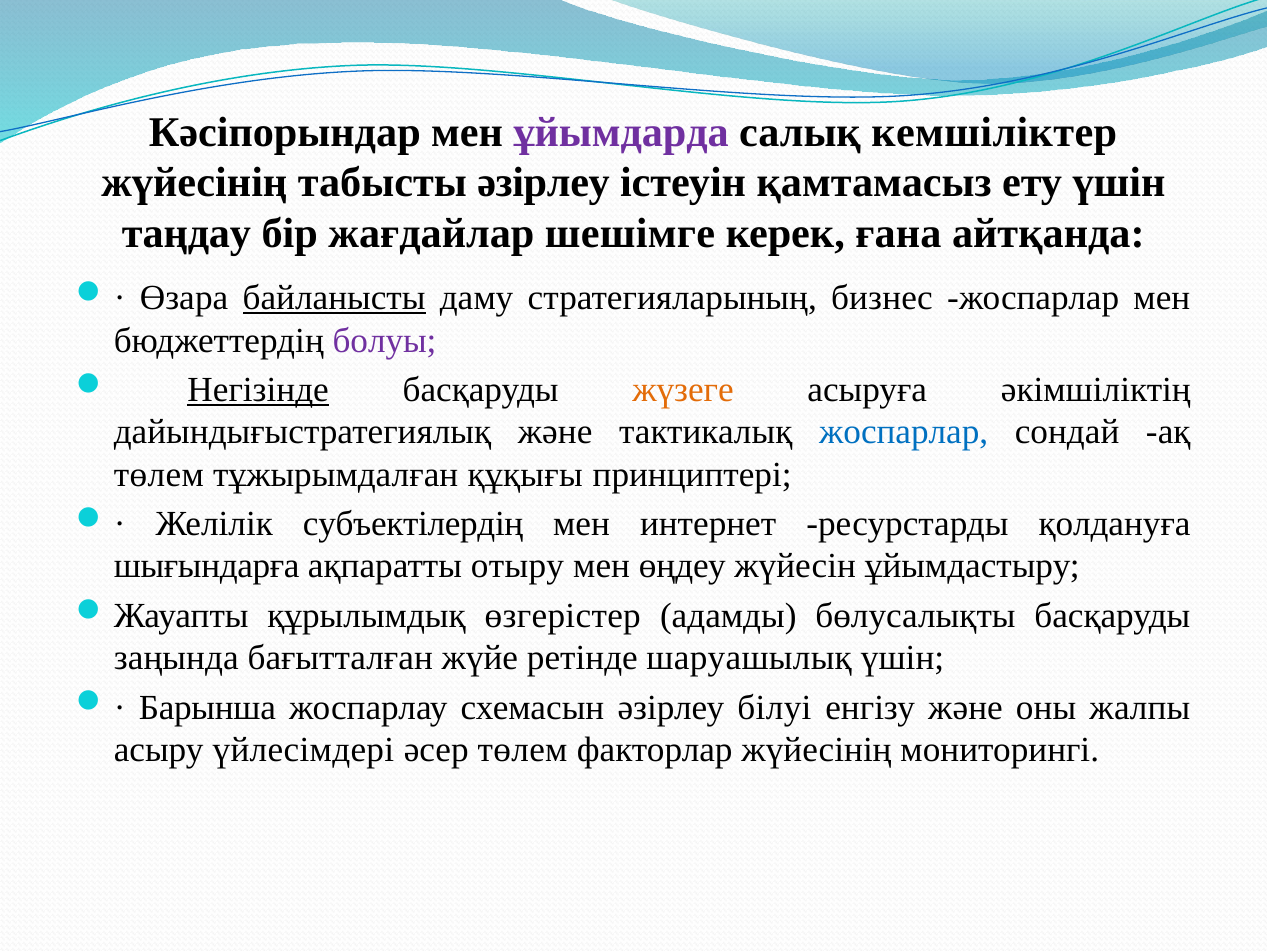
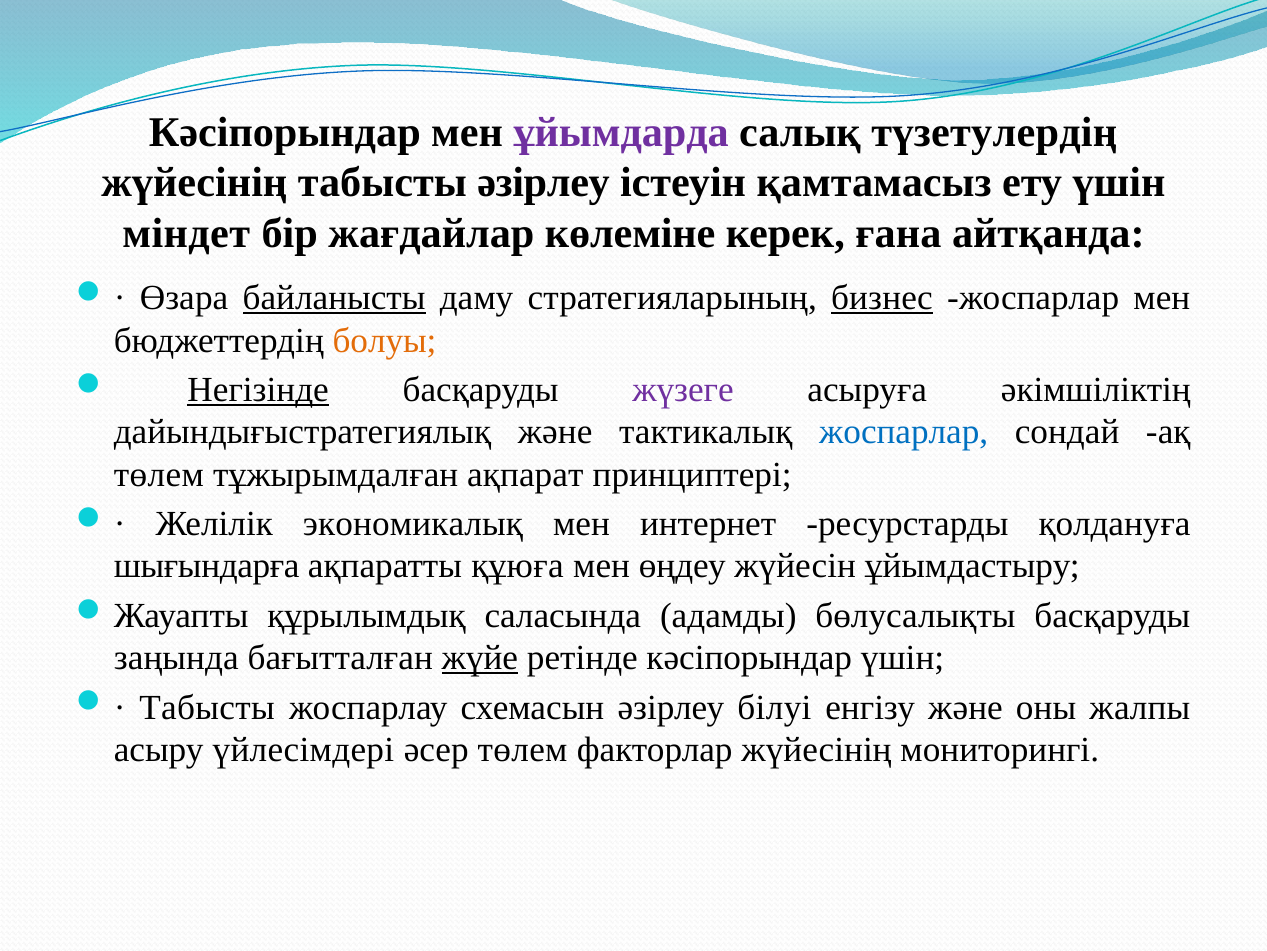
кемшіліктер: кемшіліктер -> түзетулердің (994, 132)
таңдау: таңдау -> міндет (186, 234)
шешімге: шешімге -> көлеміне (630, 234)
бизнес underline: none -> present (882, 298)
болуы colour: purple -> orange (385, 340)
жүзеге colour: orange -> purple (683, 390)
құқығы: құқығы -> ақпарат (525, 474)
субъектілердің: субъектілердің -> экономикалық (413, 524)
отыру: отыру -> құюға (517, 566)
өзгерістер: өзгерістер -> саласында (563, 615)
жүйе underline: none -> present (480, 658)
ретінде шаруашылық: шаруашылық -> кәсіпорындар (749, 658)
Барынша: Барынша -> Табысты (207, 707)
